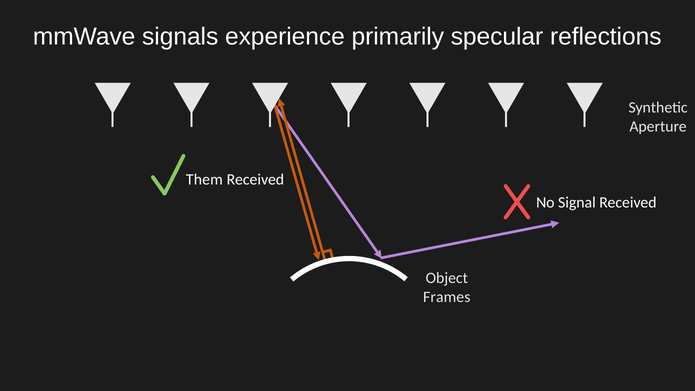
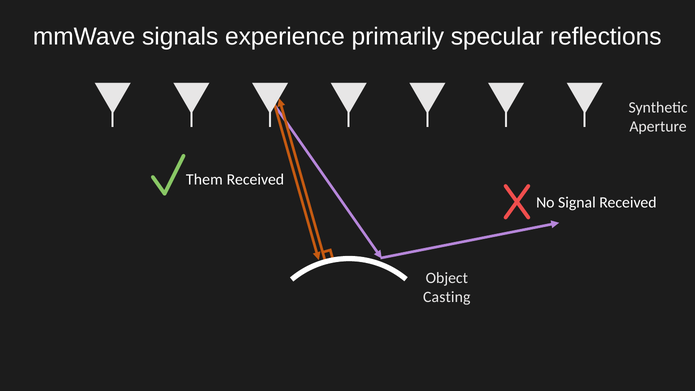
Frames: Frames -> Casting (447, 297)
